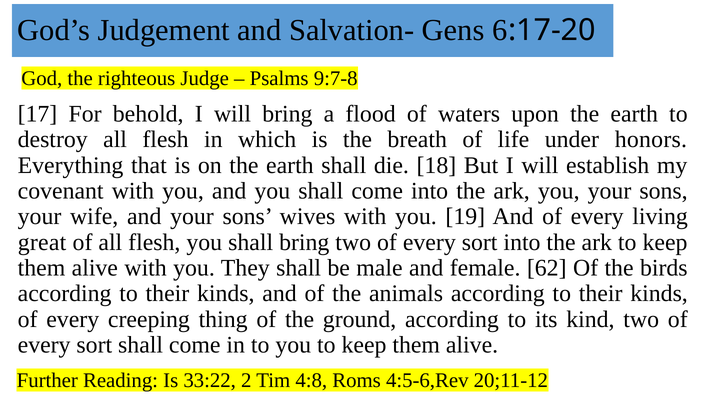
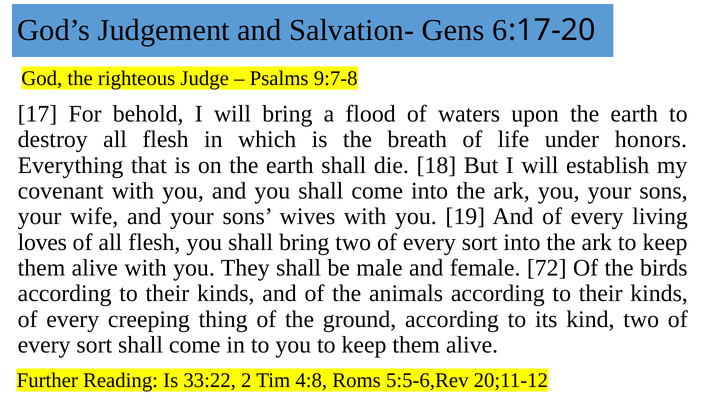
great: great -> loves (42, 243)
62: 62 -> 72 (547, 268)
4:5-6,Rev: 4:5-6,Rev -> 5:5-6,Rev (427, 381)
